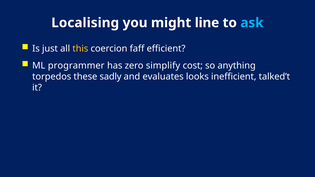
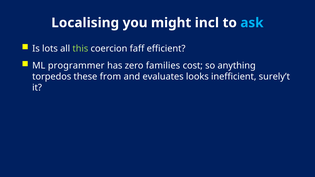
line: line -> incl (207, 23)
just: just -> lots (50, 49)
this colour: yellow -> light green (80, 49)
simplify: simplify -> families (163, 66)
sadly: sadly -> from (110, 77)
talked’t: talked’t -> surely’t (274, 77)
